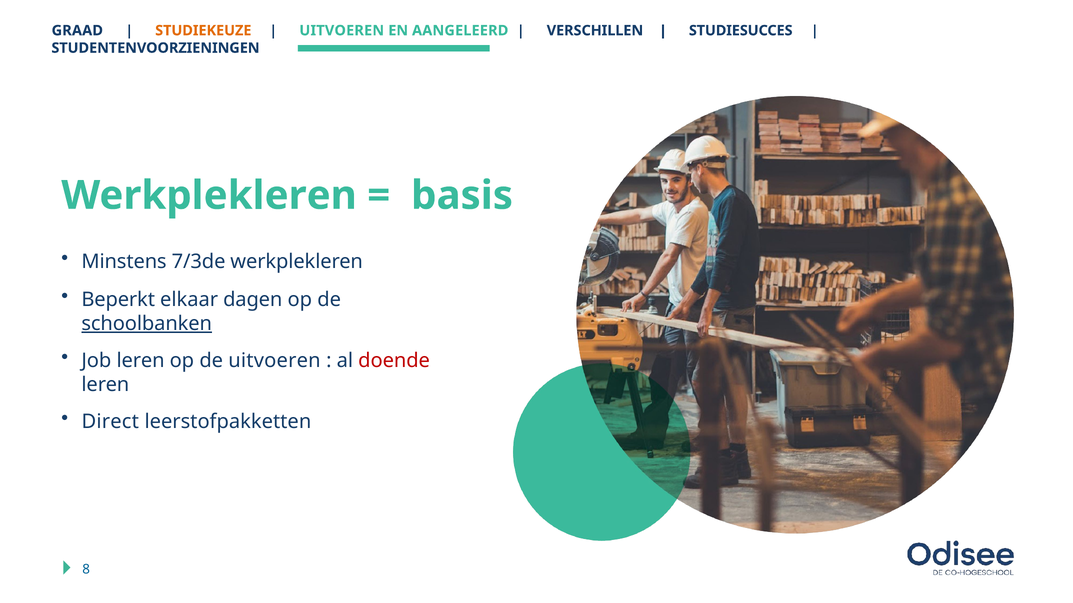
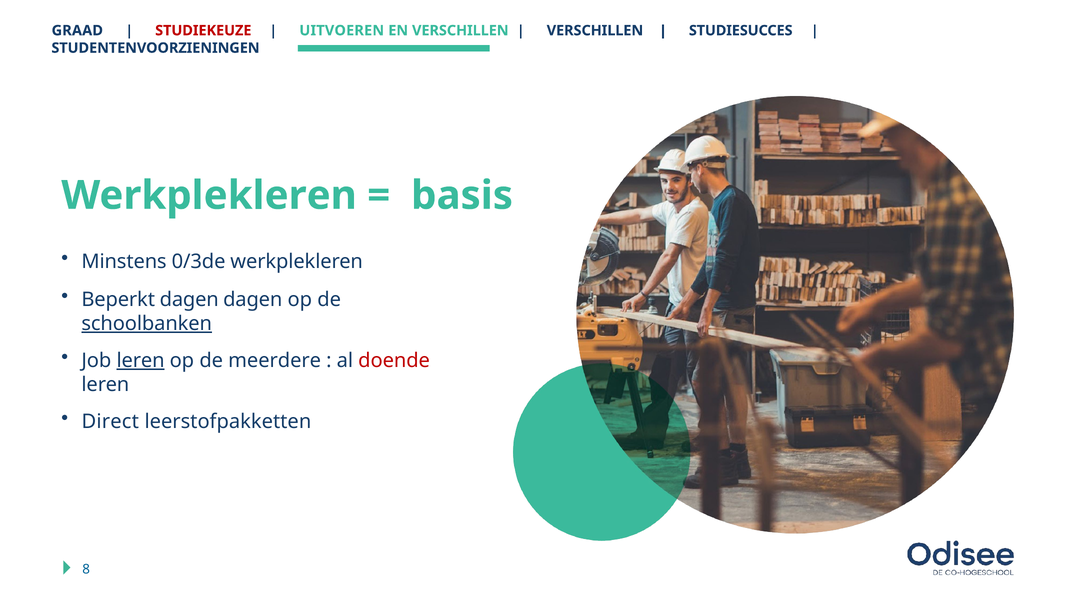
STUDIEKEUZE colour: orange -> red (203, 31)
EN AANGELEERD: AANGELEERD -> VERSCHILLEN (460, 31)
7/3de: 7/3de -> 0/3de (199, 262)
Beperkt elkaar: elkaar -> dagen (189, 300)
leren underline: none -> present (141, 361)
de uitvoeren: uitvoeren -> meerdere (275, 361)
